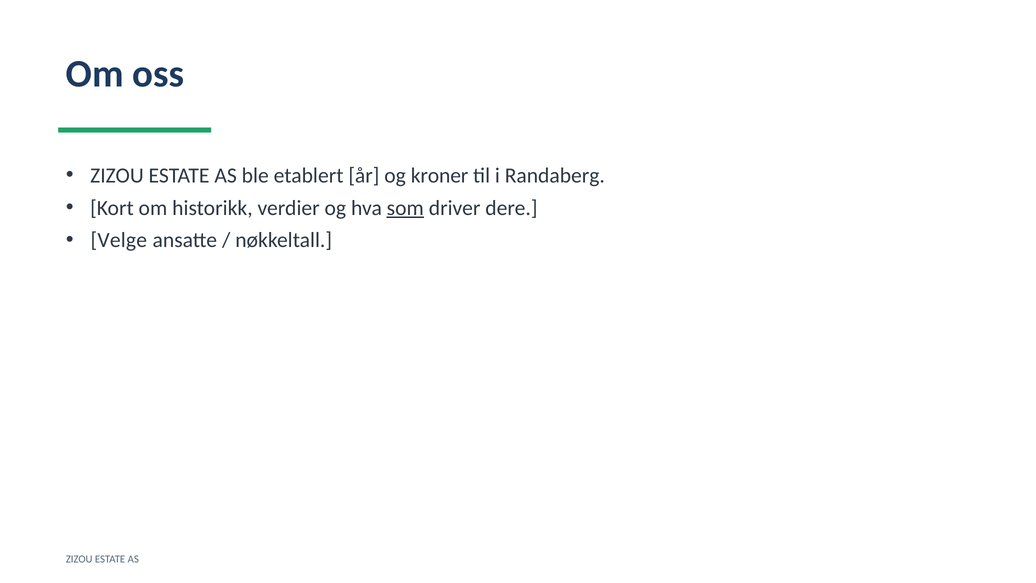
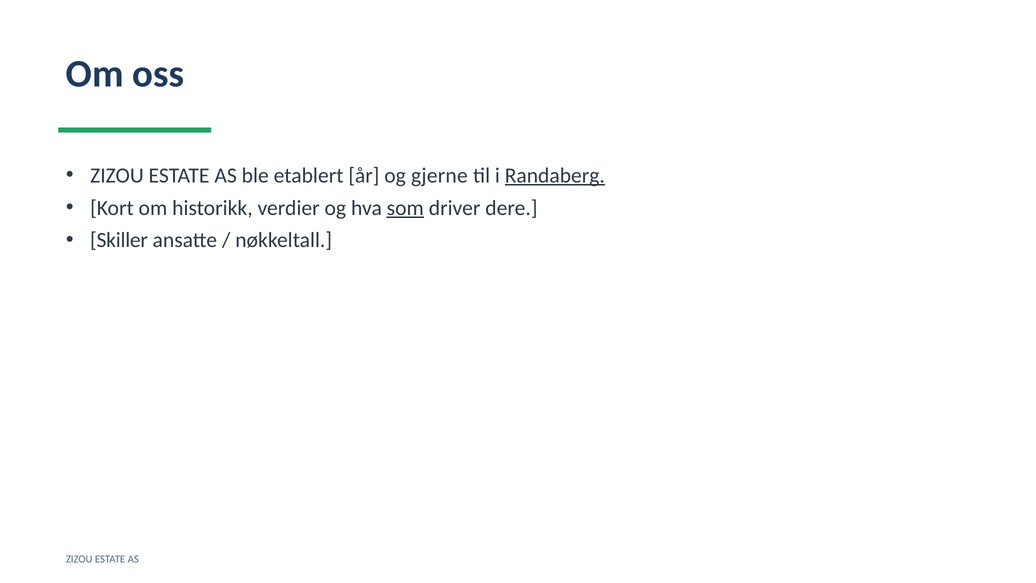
kroner: kroner -> gjerne (439, 175)
Randaberg underline: none -> present (555, 175)
Velge: Velge -> Skiller (119, 240)
